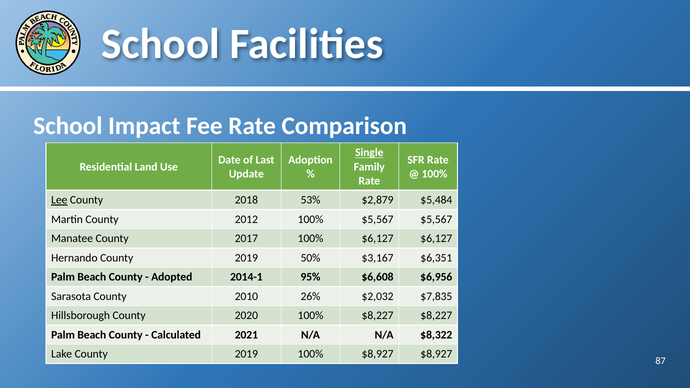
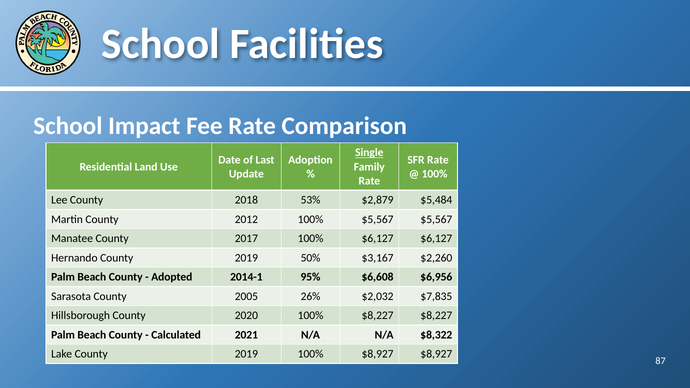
Lee underline: present -> none (59, 200)
$6,351: $6,351 -> $2,260 (436, 258)
2010: 2010 -> 2005 (246, 296)
